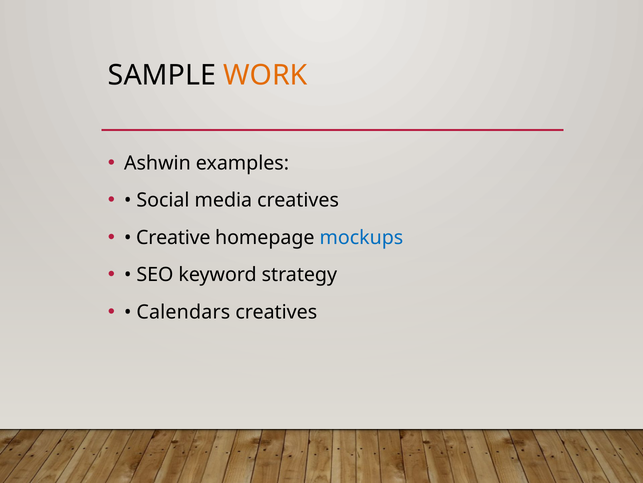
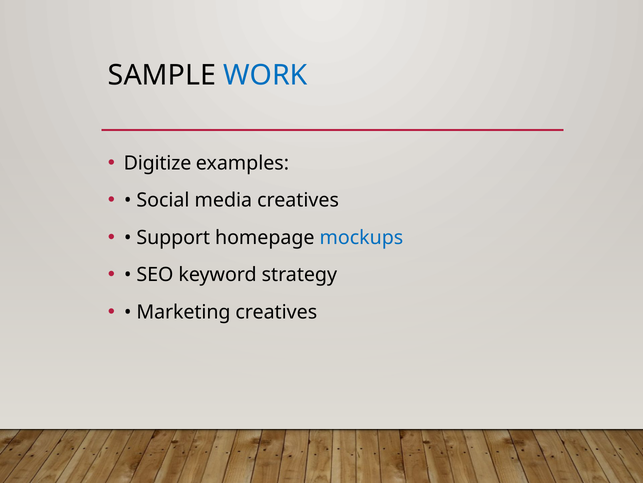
WORK colour: orange -> blue (265, 75)
Ashwin: Ashwin -> Digitize (158, 163)
Creative: Creative -> Support (173, 237)
Calendars: Calendars -> Marketing (183, 312)
